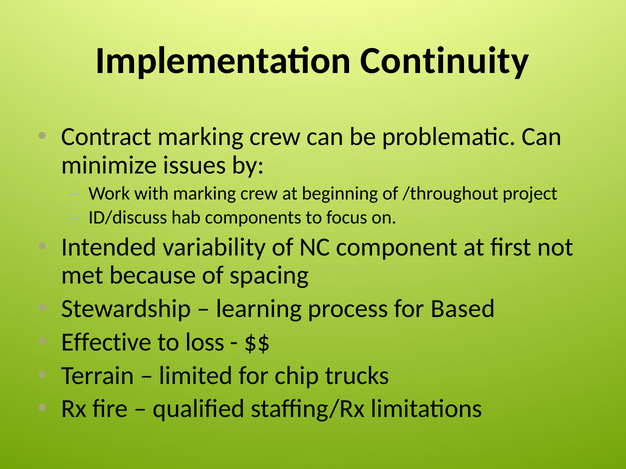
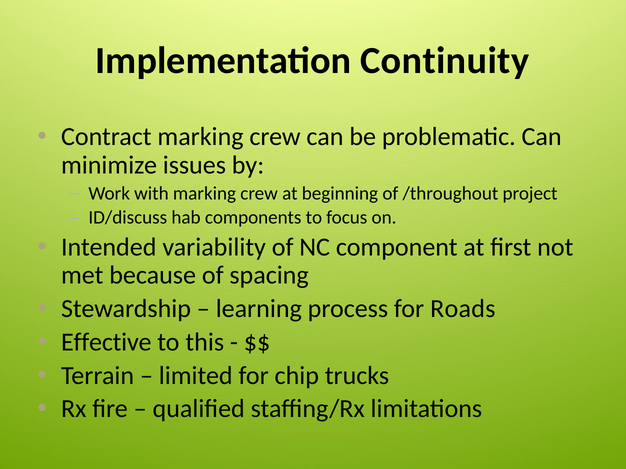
Based: Based -> Roads (463, 309)
loss: loss -> this (205, 342)
